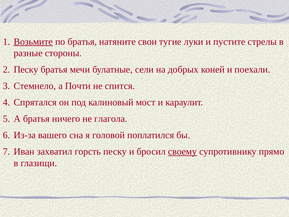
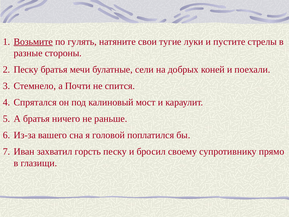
по братья: братья -> гулять (82, 42)
глагола: глагола -> раньше (111, 119)
своему underline: present -> none (182, 151)
